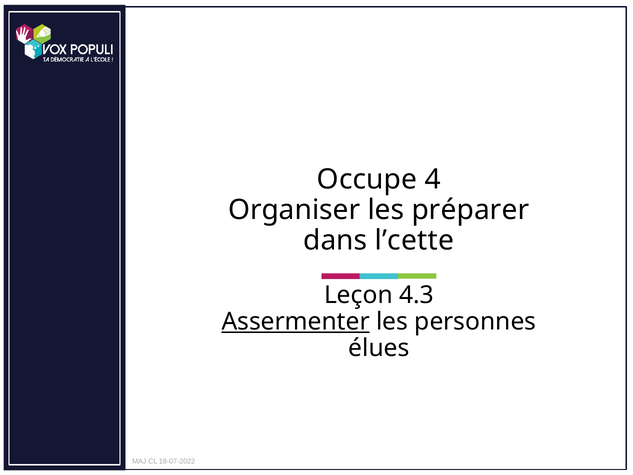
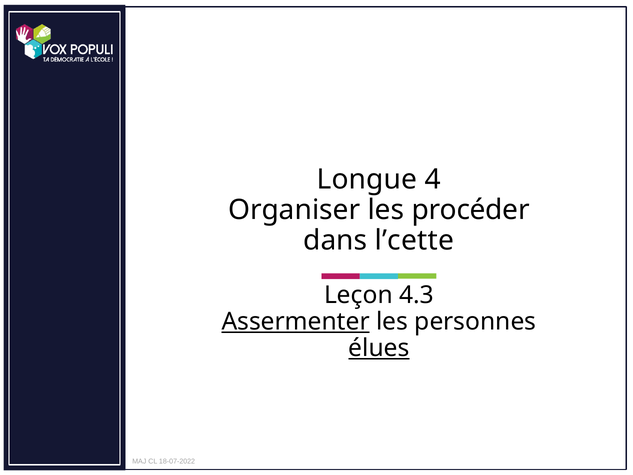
Occupe: Occupe -> Longue (367, 180)
préparer: préparer -> procéder (471, 210)
élues underline: none -> present (379, 348)
